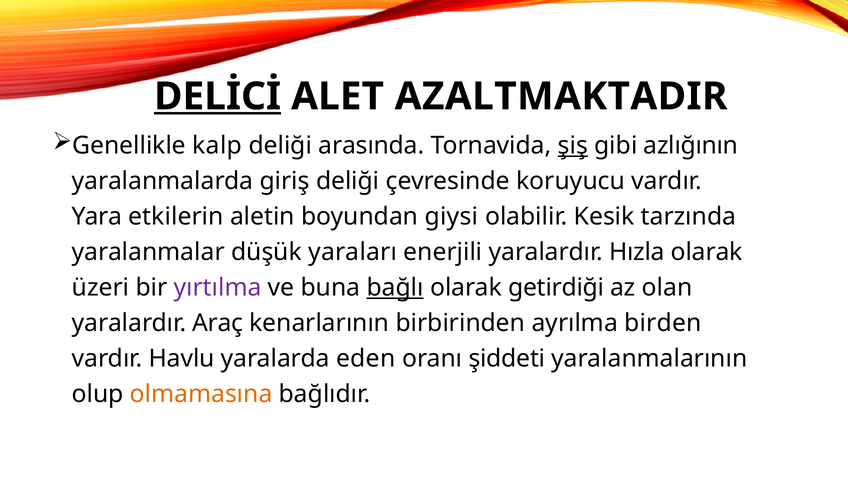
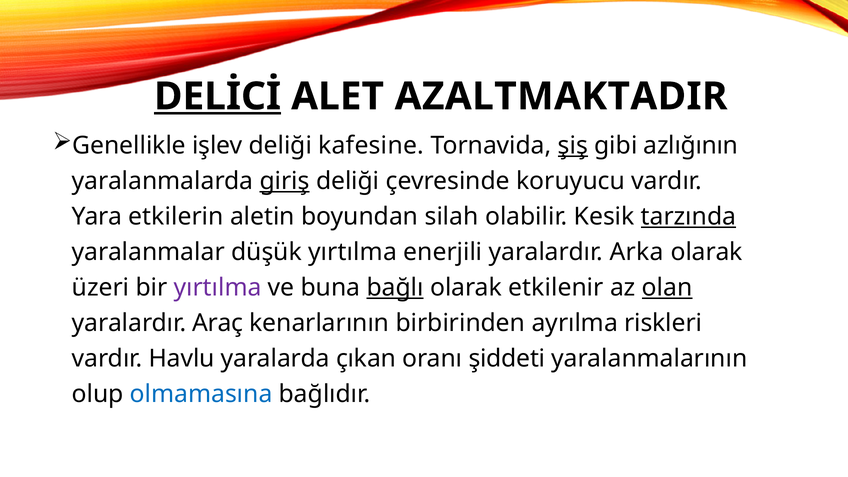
kalp: kalp -> işlev (217, 145)
arasında: arasında -> kafesine (371, 145)
giriş underline: none -> present (285, 181)
giysi: giysi -> silah (452, 216)
tarzında underline: none -> present (688, 216)
düşük yaraları: yaraları -> yırtılma (353, 252)
Hızla: Hızla -> Arka (637, 252)
getirdiği: getirdiği -> etkilenir (556, 287)
olan underline: none -> present (667, 287)
birden: birden -> riskleri (663, 323)
eden: eden -> çıkan (366, 358)
olmamasına colour: orange -> blue (201, 394)
